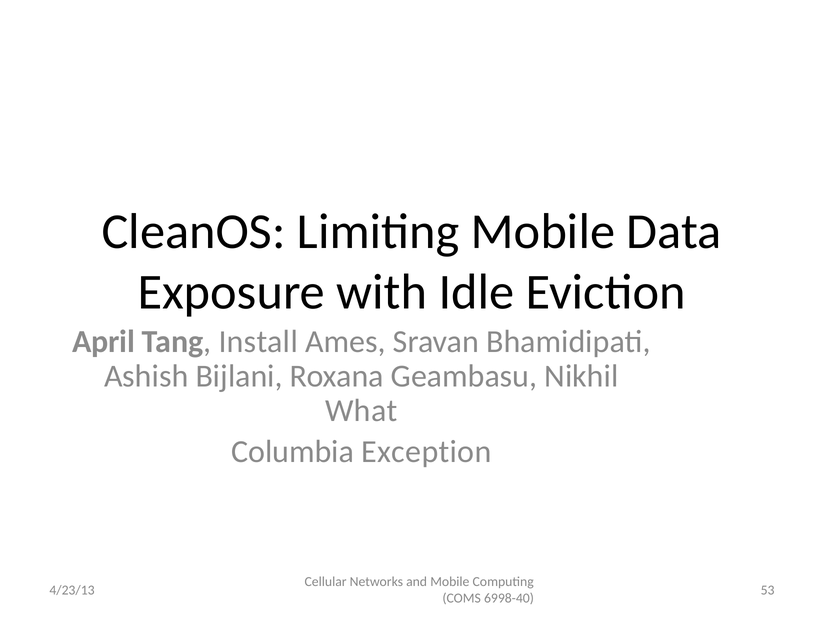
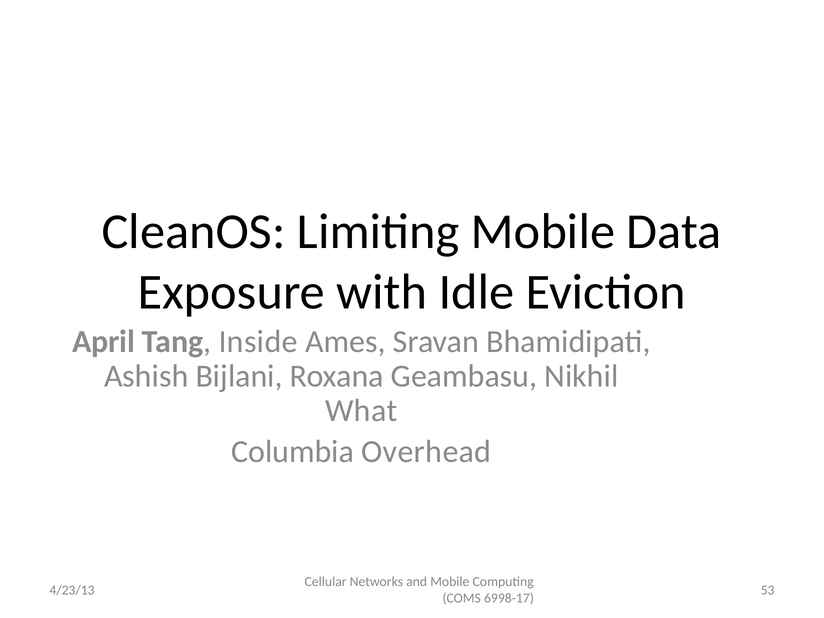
Install: Install -> Inside (258, 341)
Exception: Exception -> Overhead (426, 452)
6998-40: 6998-40 -> 6998-17 (509, 598)
